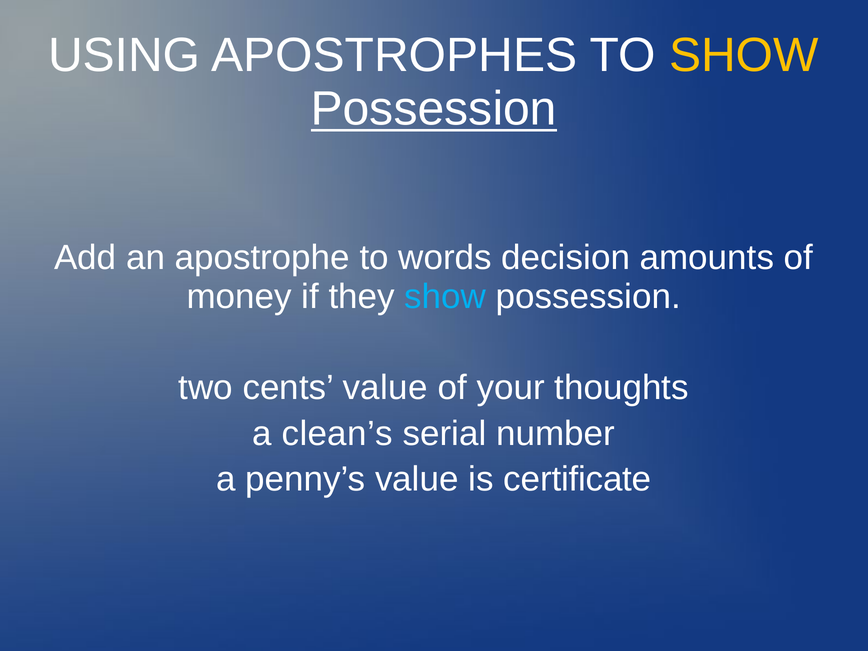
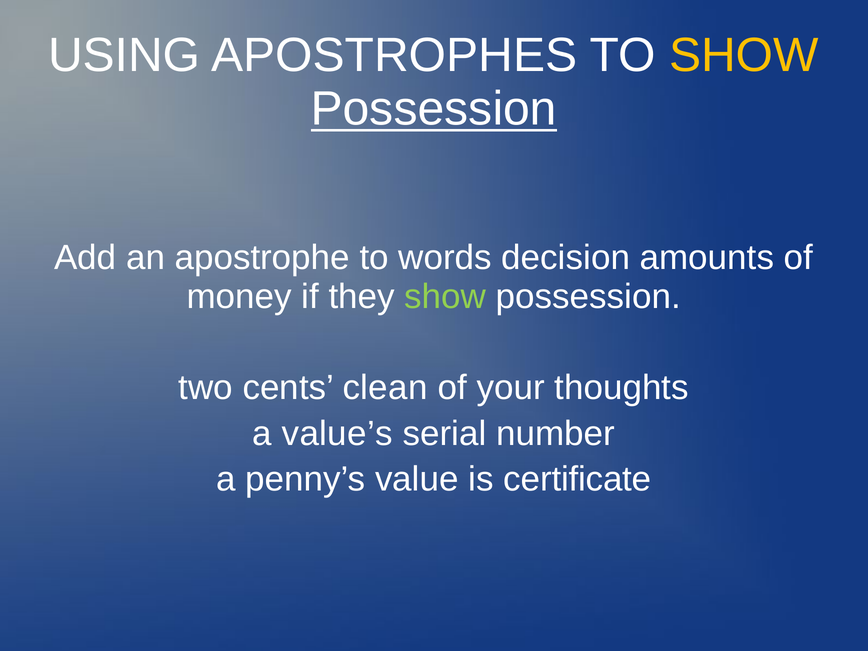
show colour: light blue -> light green (445, 297)
cents value: value -> clean (385, 388)
clean’s: clean’s -> value’s (337, 434)
